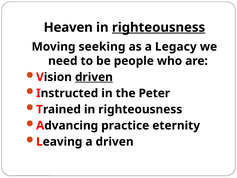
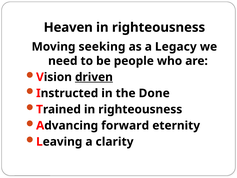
righteousness underline: present -> none (159, 27)
Peter: Peter -> Done (154, 93)
practice: practice -> forward (125, 125)
a driven: driven -> clarity (115, 142)
